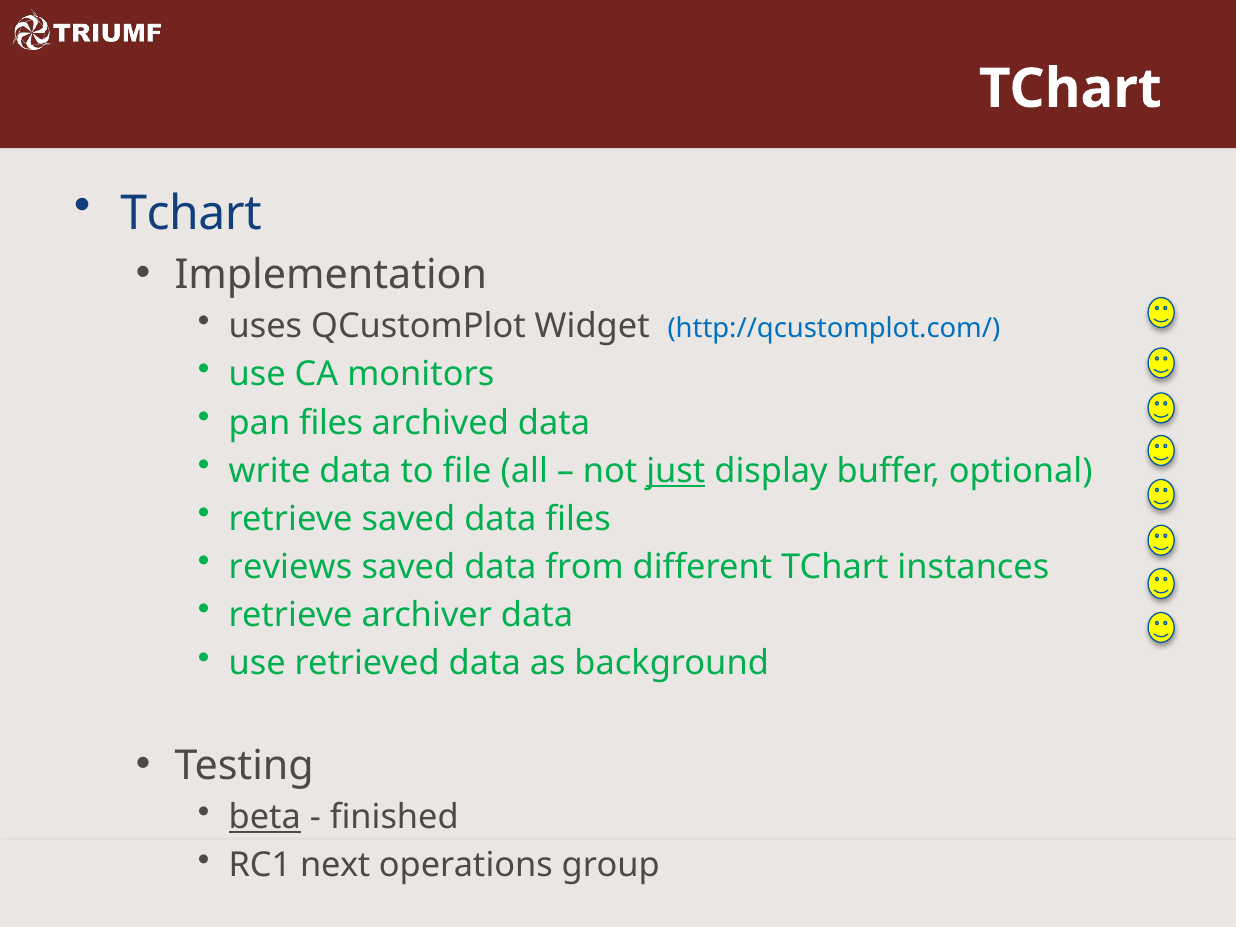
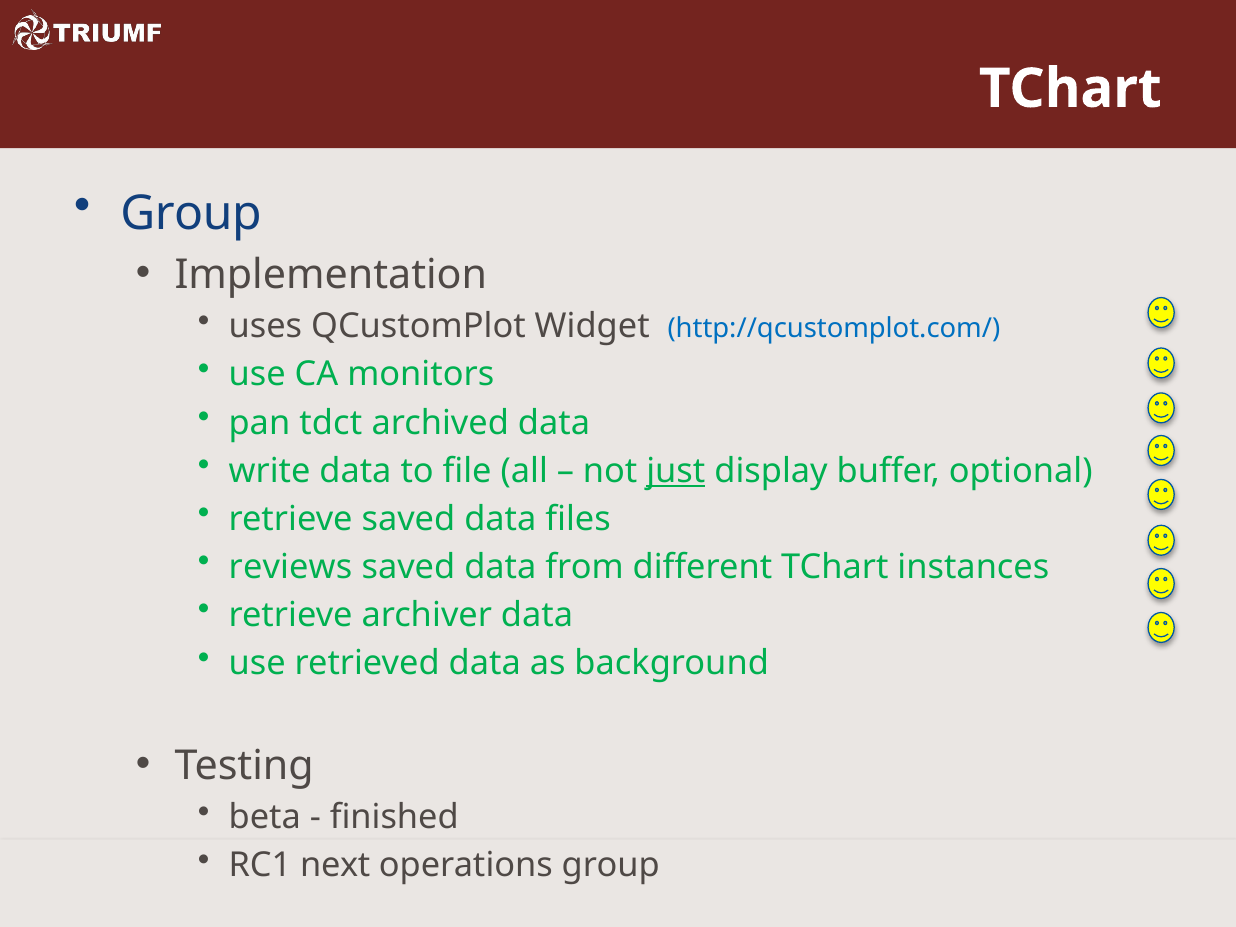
Tchart: Tchart -> Group (191, 213)
pan files: files -> tdct (331, 423)
beta underline: present -> none (265, 817)
